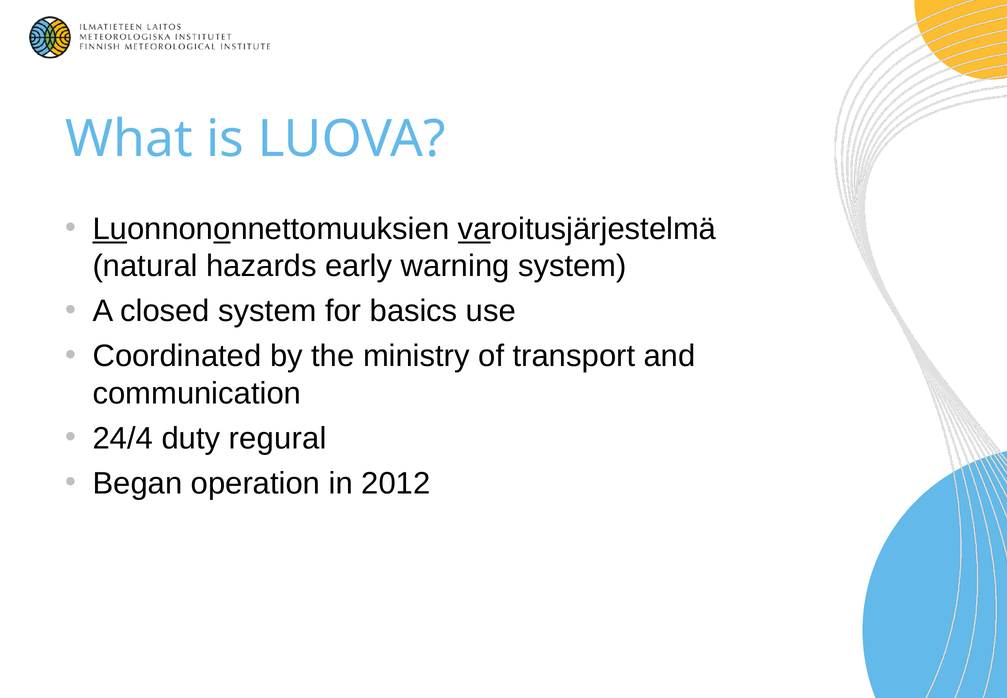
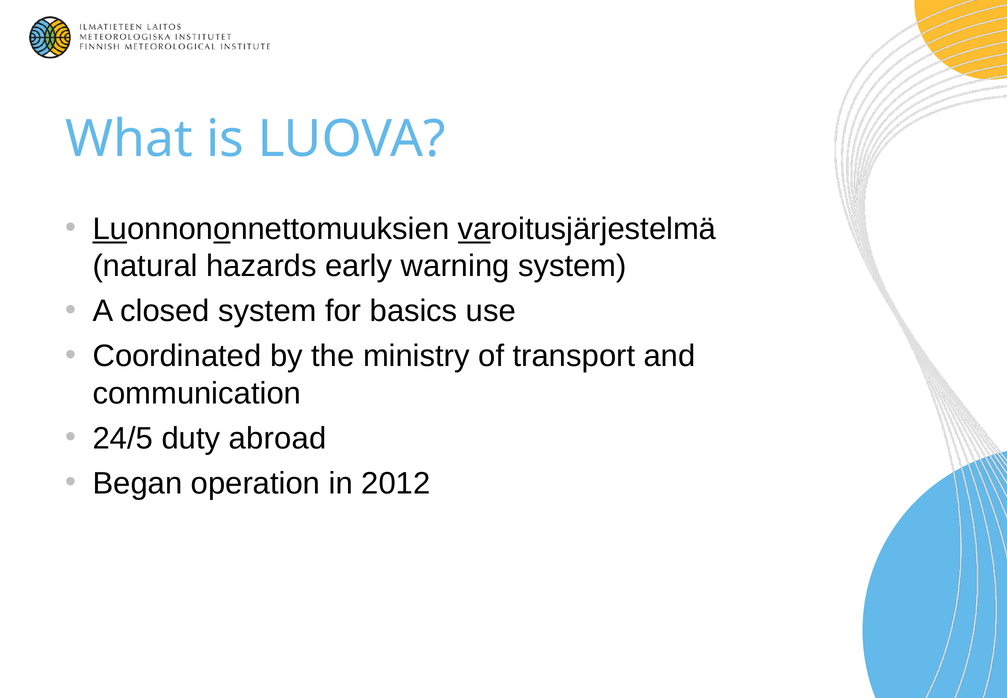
24/4: 24/4 -> 24/5 (123, 438)
regural: regural -> abroad (278, 438)
